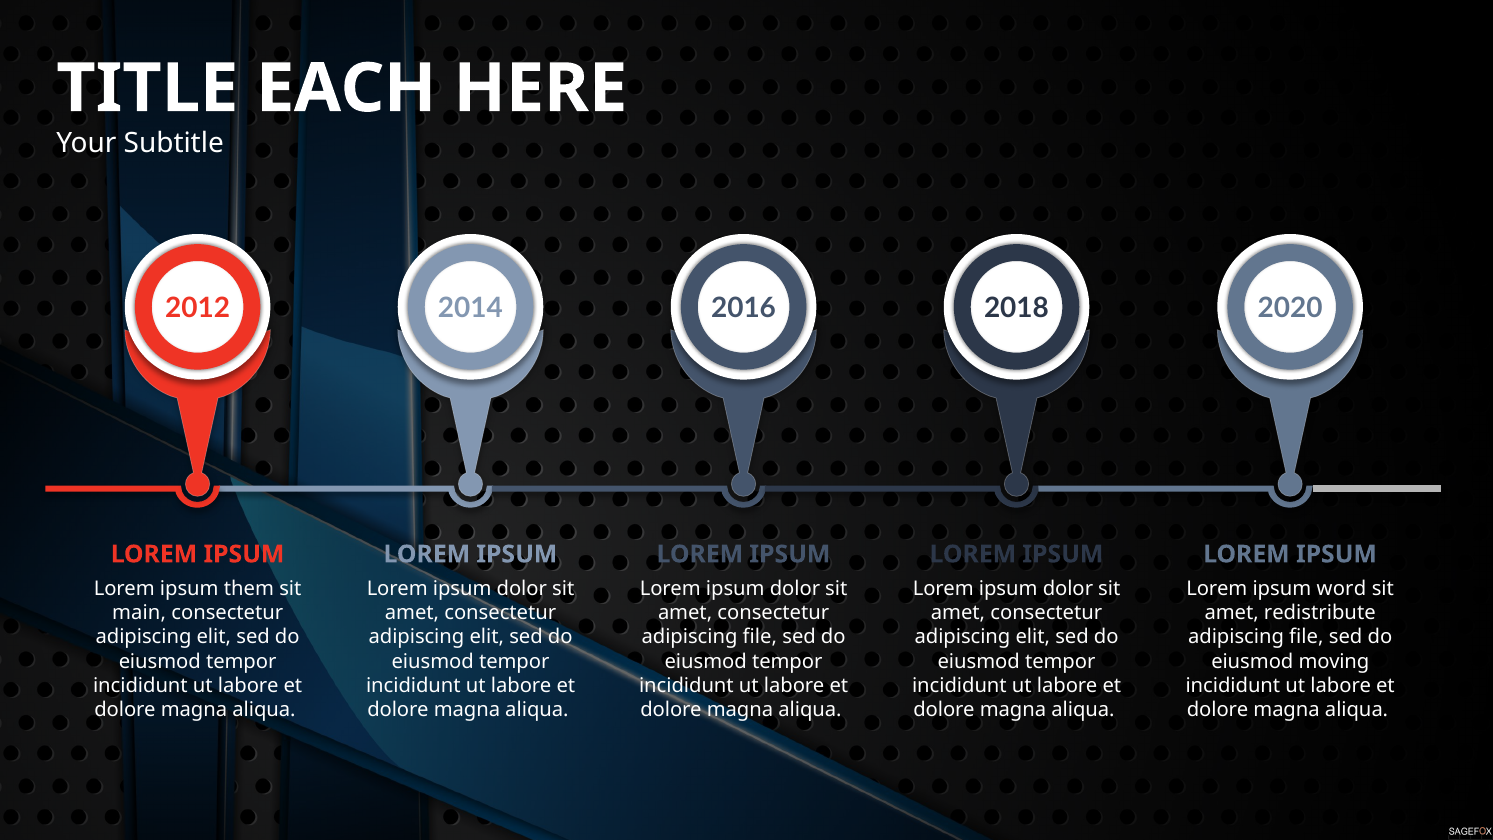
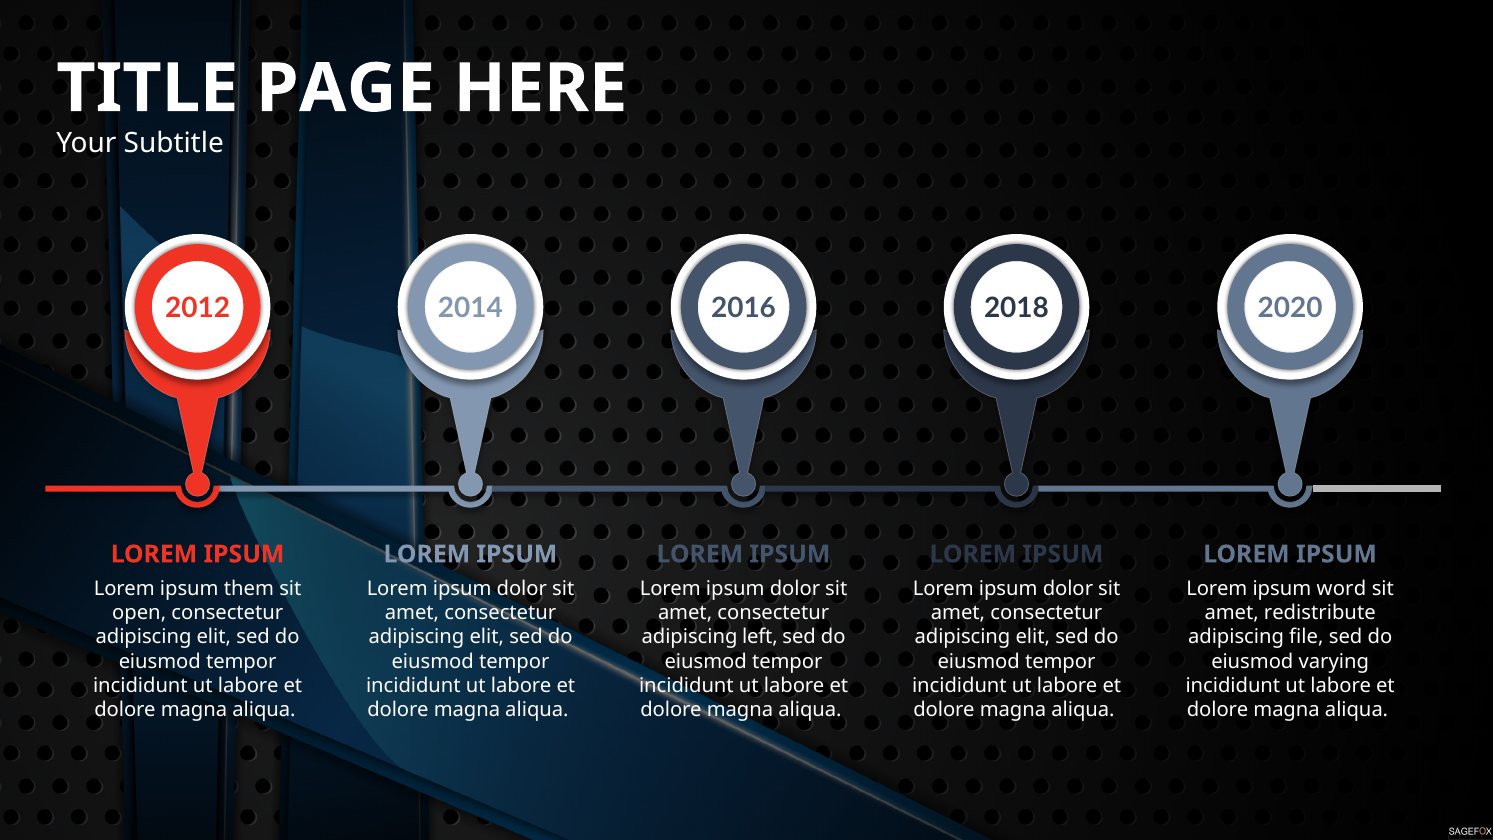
EACH: EACH -> PAGE (346, 89)
main: main -> open (139, 613)
file: file -> left (760, 637)
moving: moving -> varying (1334, 661)
